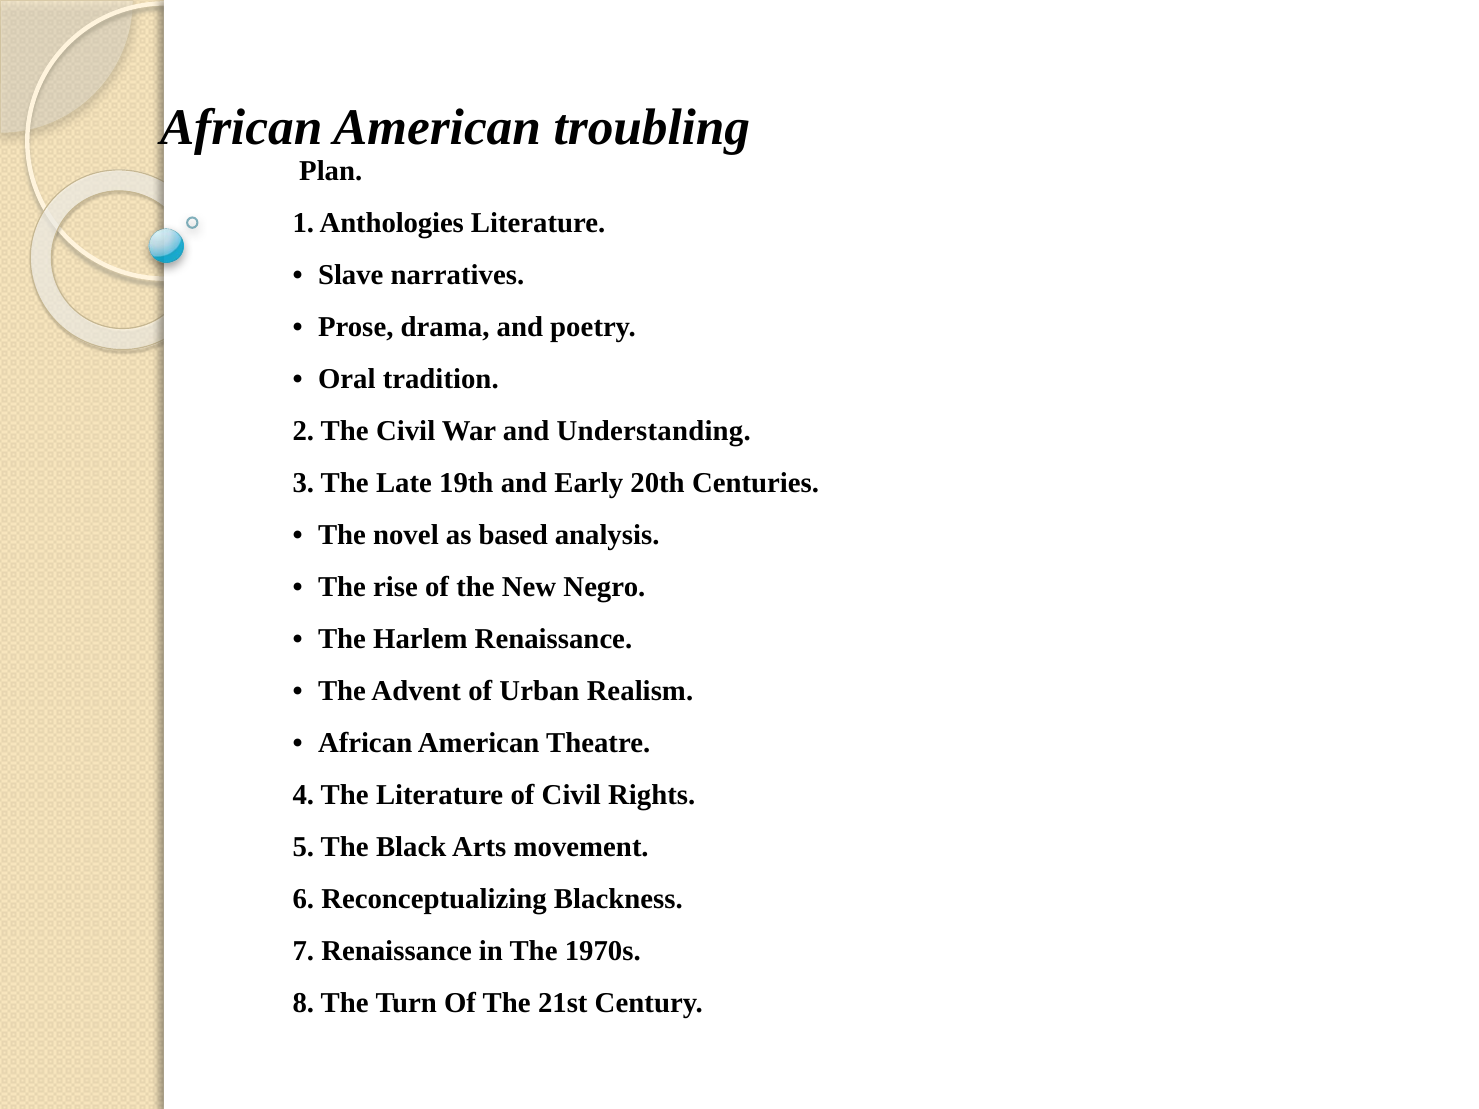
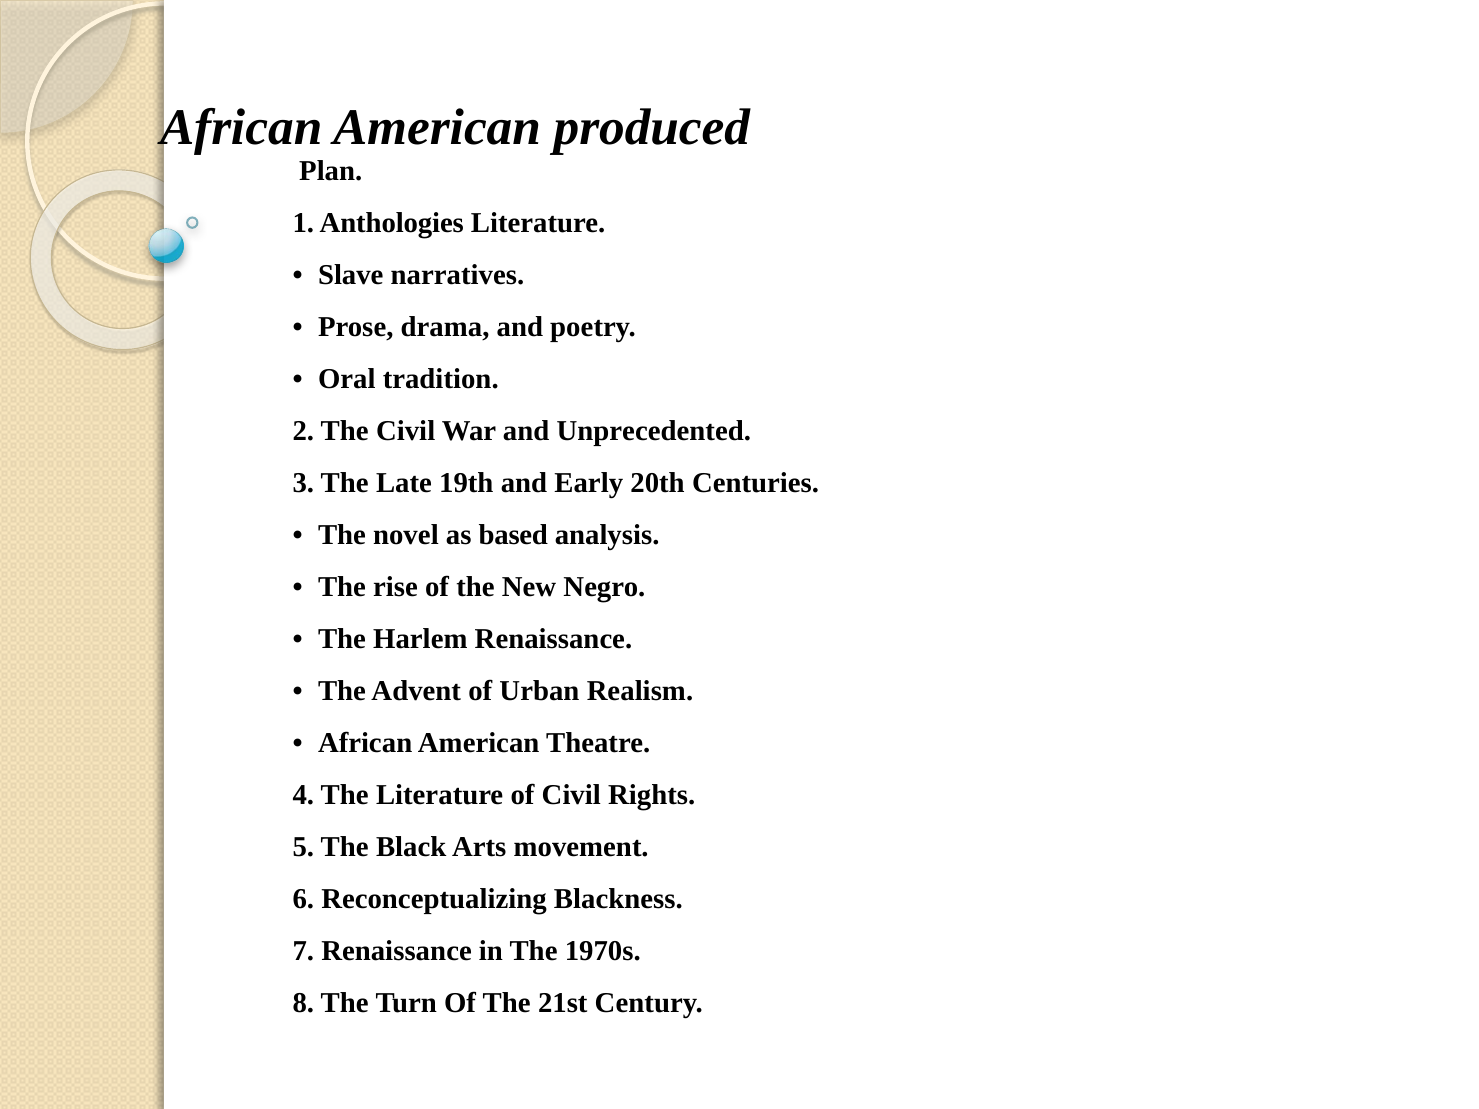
troubling: troubling -> produced (652, 128)
Understanding: Understanding -> Unprecedented (654, 431)
